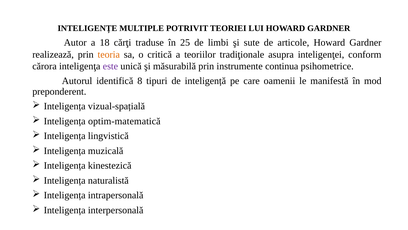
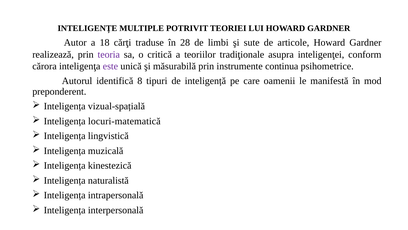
25: 25 -> 28 (185, 43)
teoria colour: orange -> purple (109, 54)
optim-matematică: optim-matematică -> locuri-matematică (124, 121)
